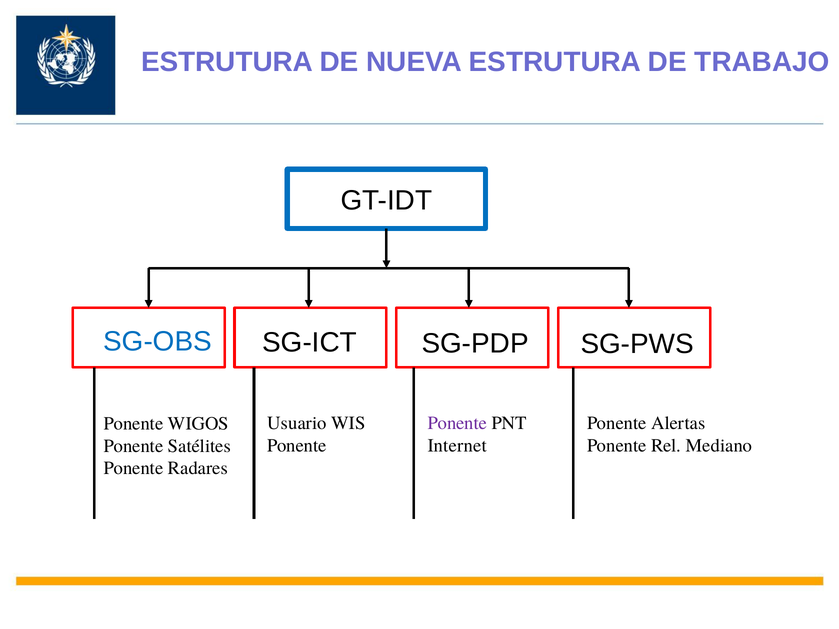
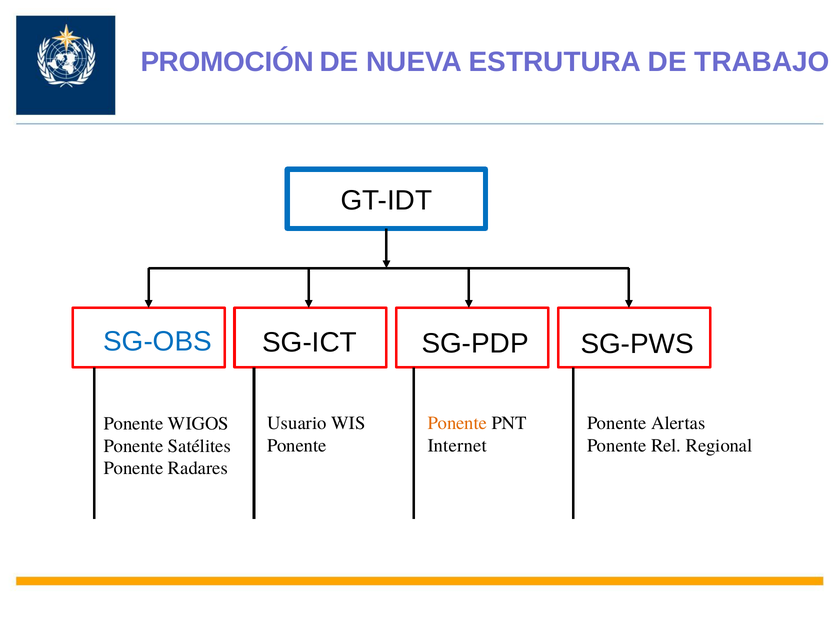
ESTRUTURA: ESTRUTURA -> PROMOCIÓN (227, 62)
Ponente colour: purple -> orange (457, 423)
Mediano: Mediano -> Regional (719, 446)
